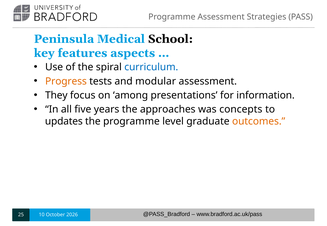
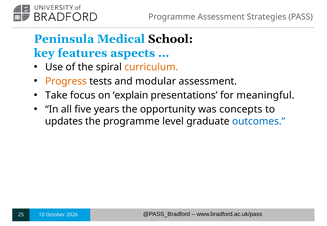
curriculum colour: blue -> orange (151, 67)
They: They -> Take (56, 95)
among: among -> explain (131, 95)
information: information -> meaningful (265, 95)
approaches: approaches -> opportunity (168, 110)
outcomes colour: orange -> blue (259, 122)
